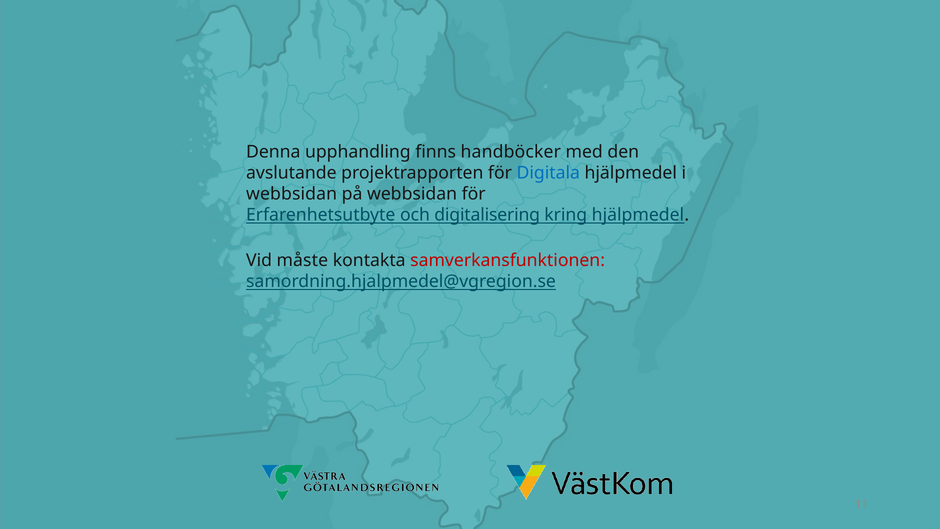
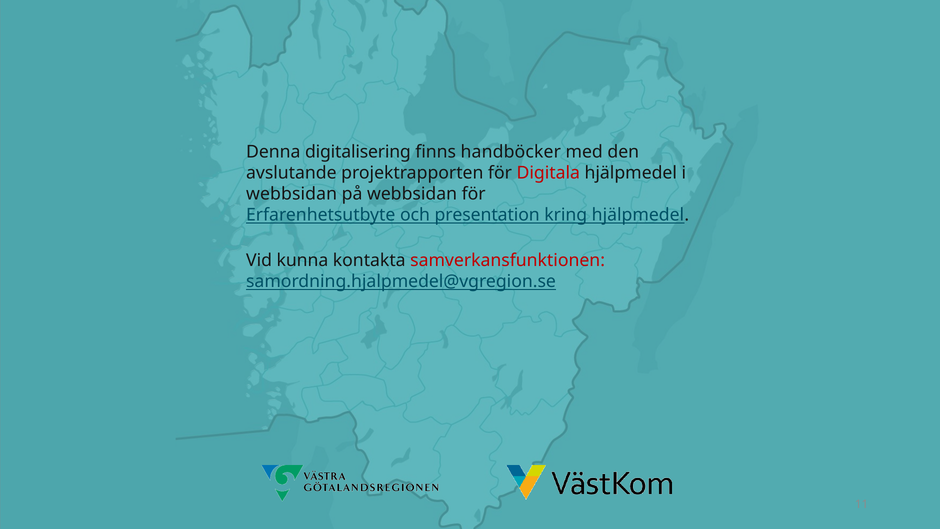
upphandling: upphandling -> digitalisering (358, 152)
Digitala colour: blue -> red (548, 173)
digitalisering: digitalisering -> presentation (487, 215)
måste: måste -> kunna (302, 260)
